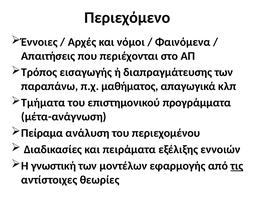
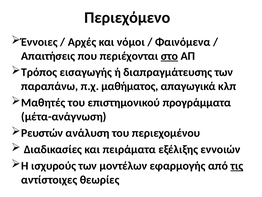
στο underline: none -> present (169, 56)
Τμήματα: Τμήματα -> Μαθητές (43, 102)
Πείραμα: Πείραμα -> Ρευστών (42, 133)
γνωστική: γνωστική -> ισχυρούς (54, 165)
